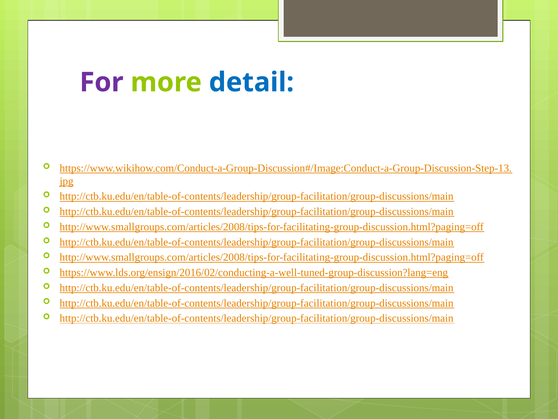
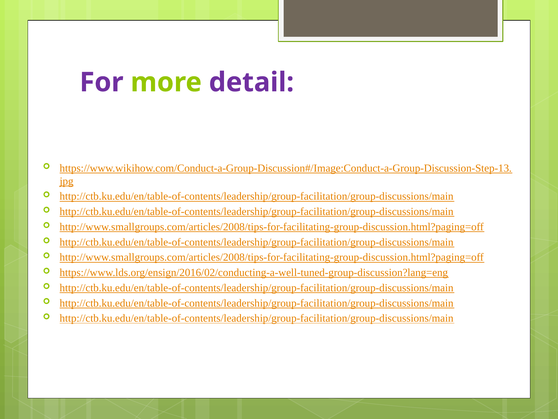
detail colour: blue -> purple (251, 82)
